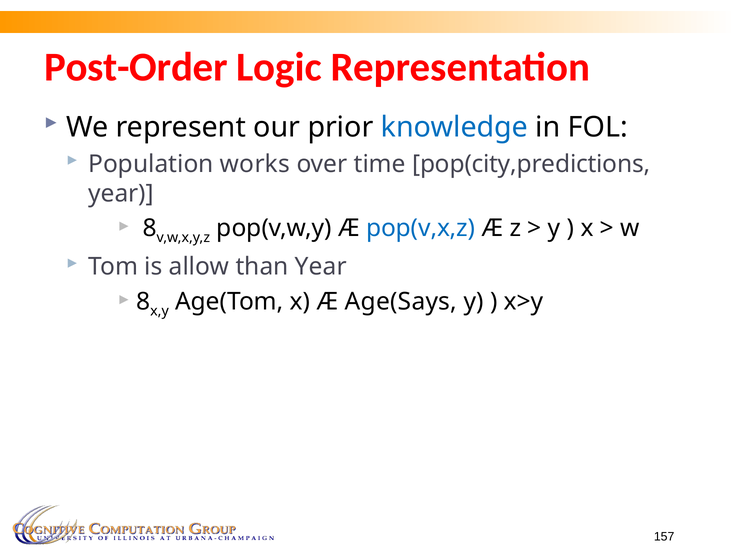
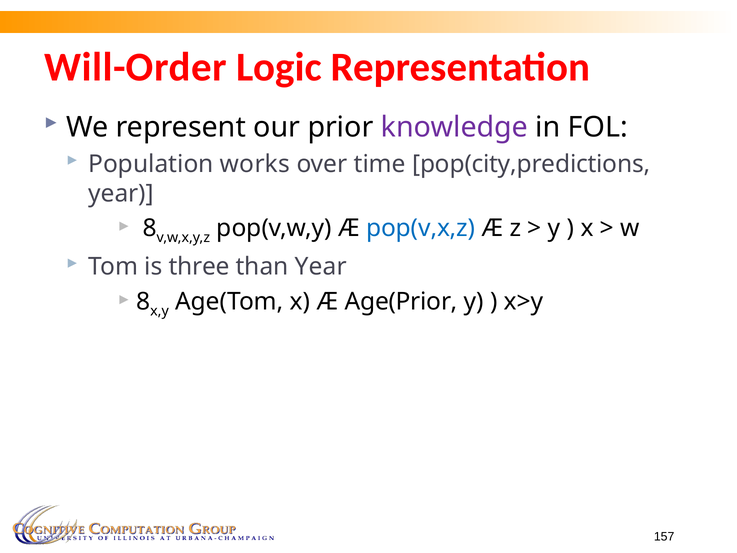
Post-Order: Post-Order -> Will-Order (136, 67)
knowledge colour: blue -> purple (454, 127)
allow: allow -> three (199, 267)
Age(Says: Age(Says -> Age(Prior (401, 301)
